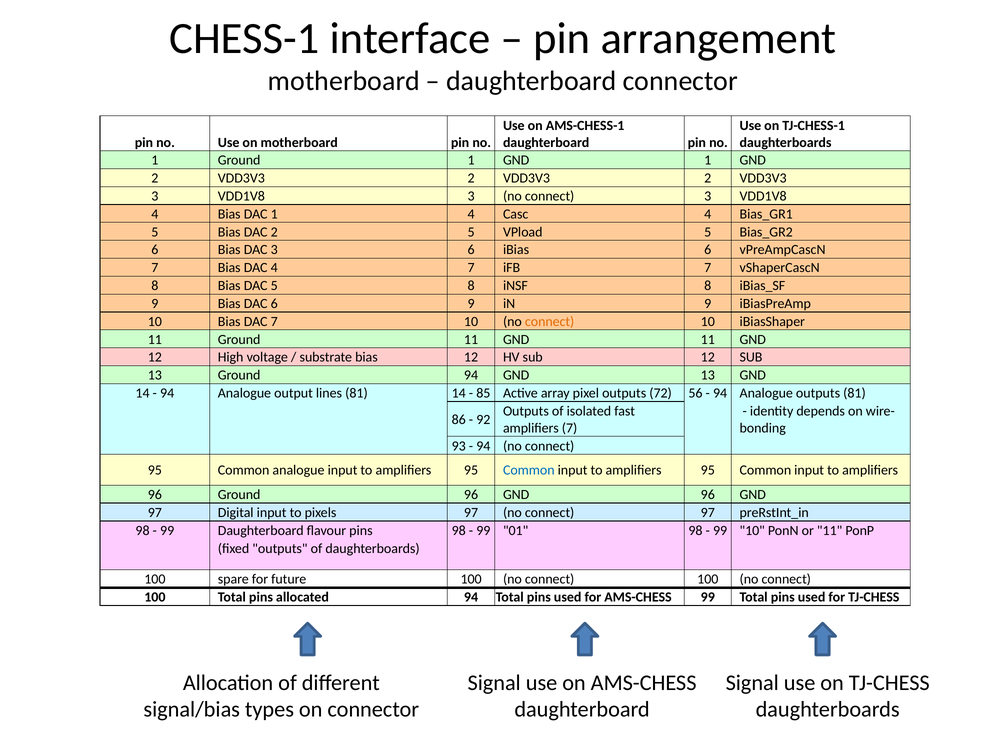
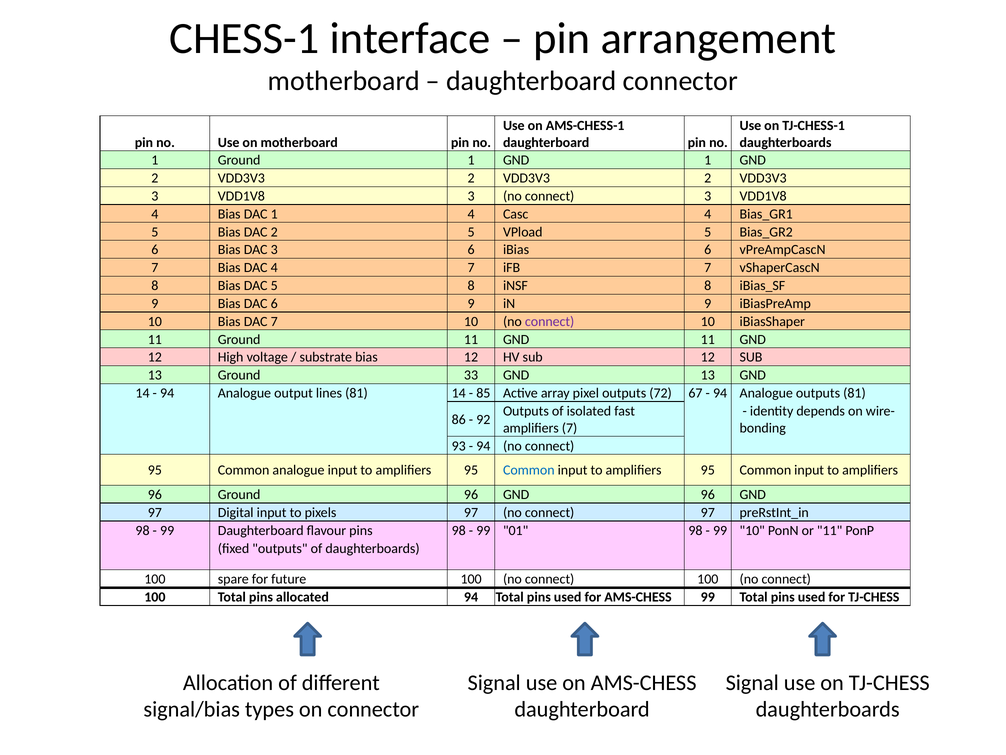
connect colour: orange -> purple (550, 321)
Ground 94: 94 -> 33 (471, 375)
56: 56 -> 67 (695, 393)
